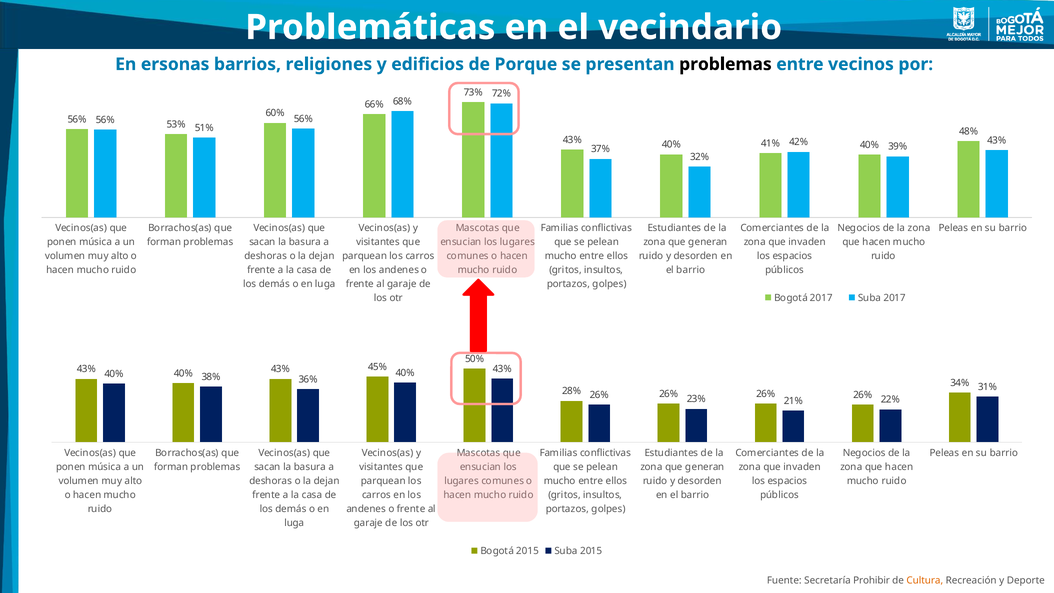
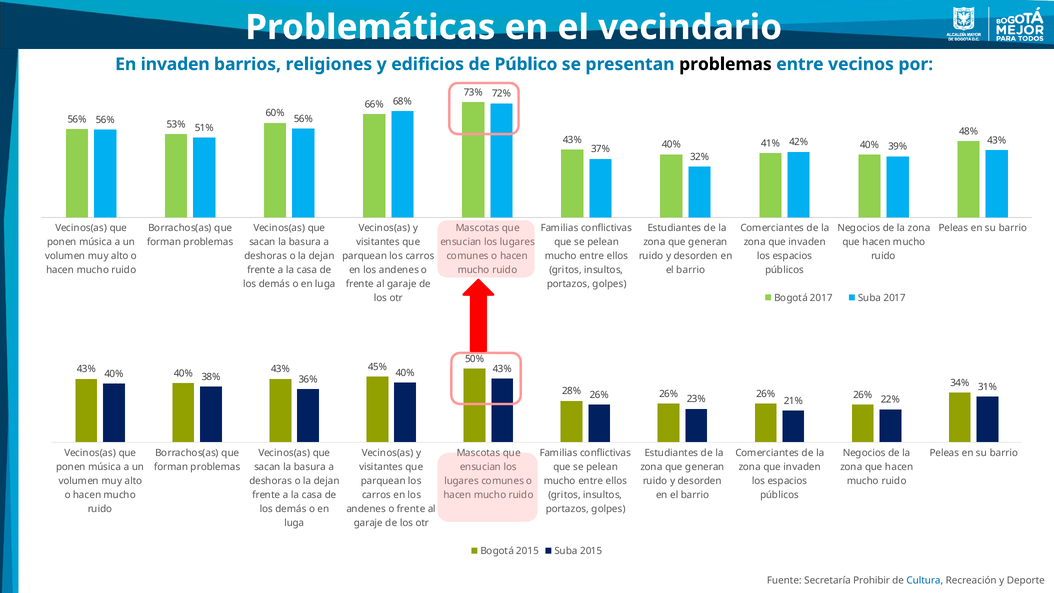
En ersonas: ersonas -> invaden (175, 64)
Porque: Porque -> Público (526, 64)
Cultura colour: orange -> blue (925, 580)
